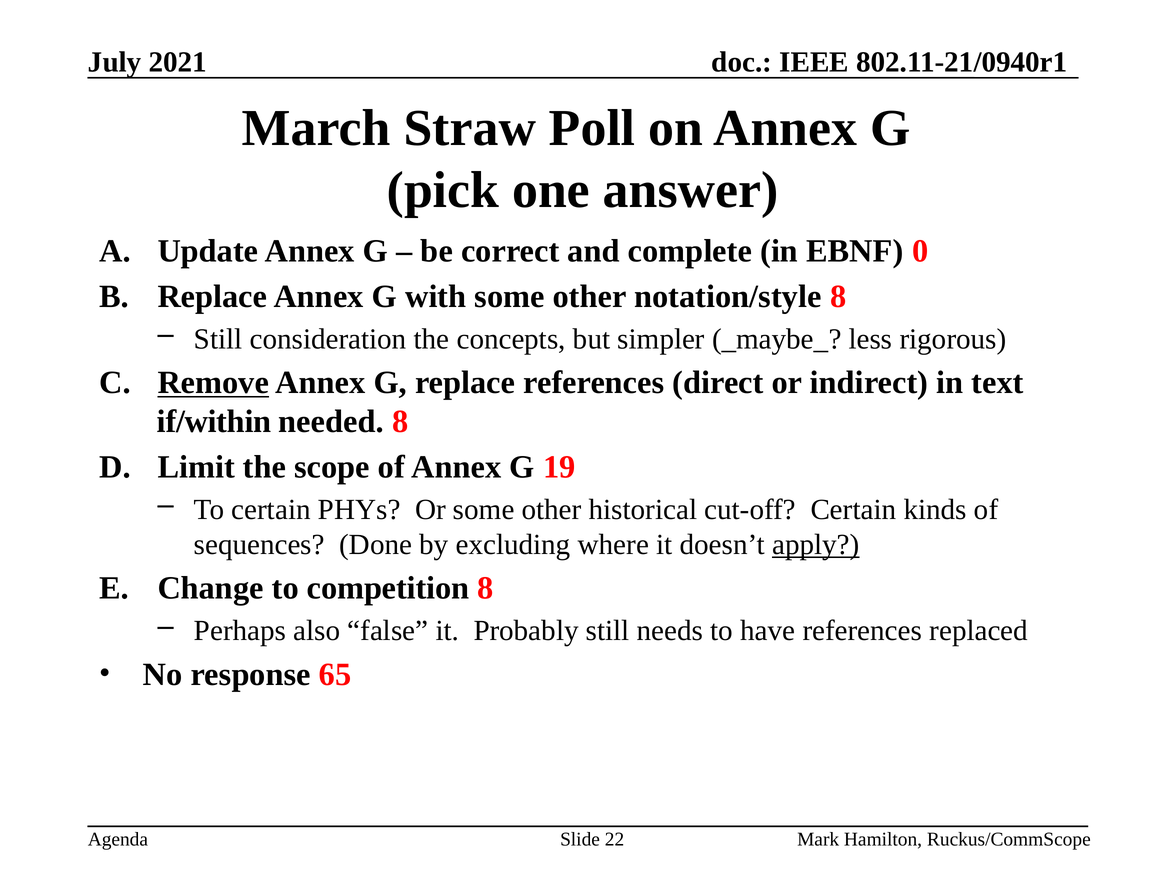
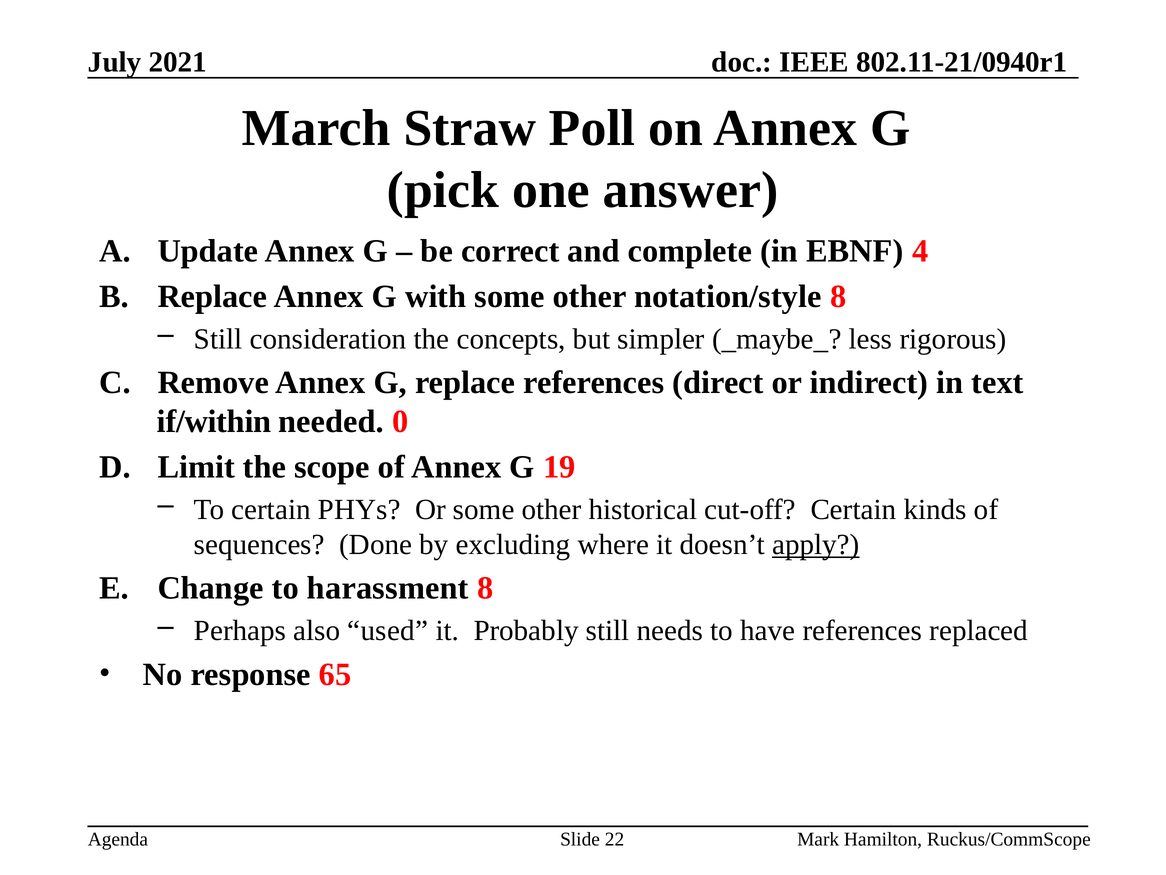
0: 0 -> 4 (920, 251)
Remove underline: present -> none (213, 383)
needed 8: 8 -> 0 (400, 421)
competition: competition -> harassment (388, 588)
false: false -> used (388, 630)
